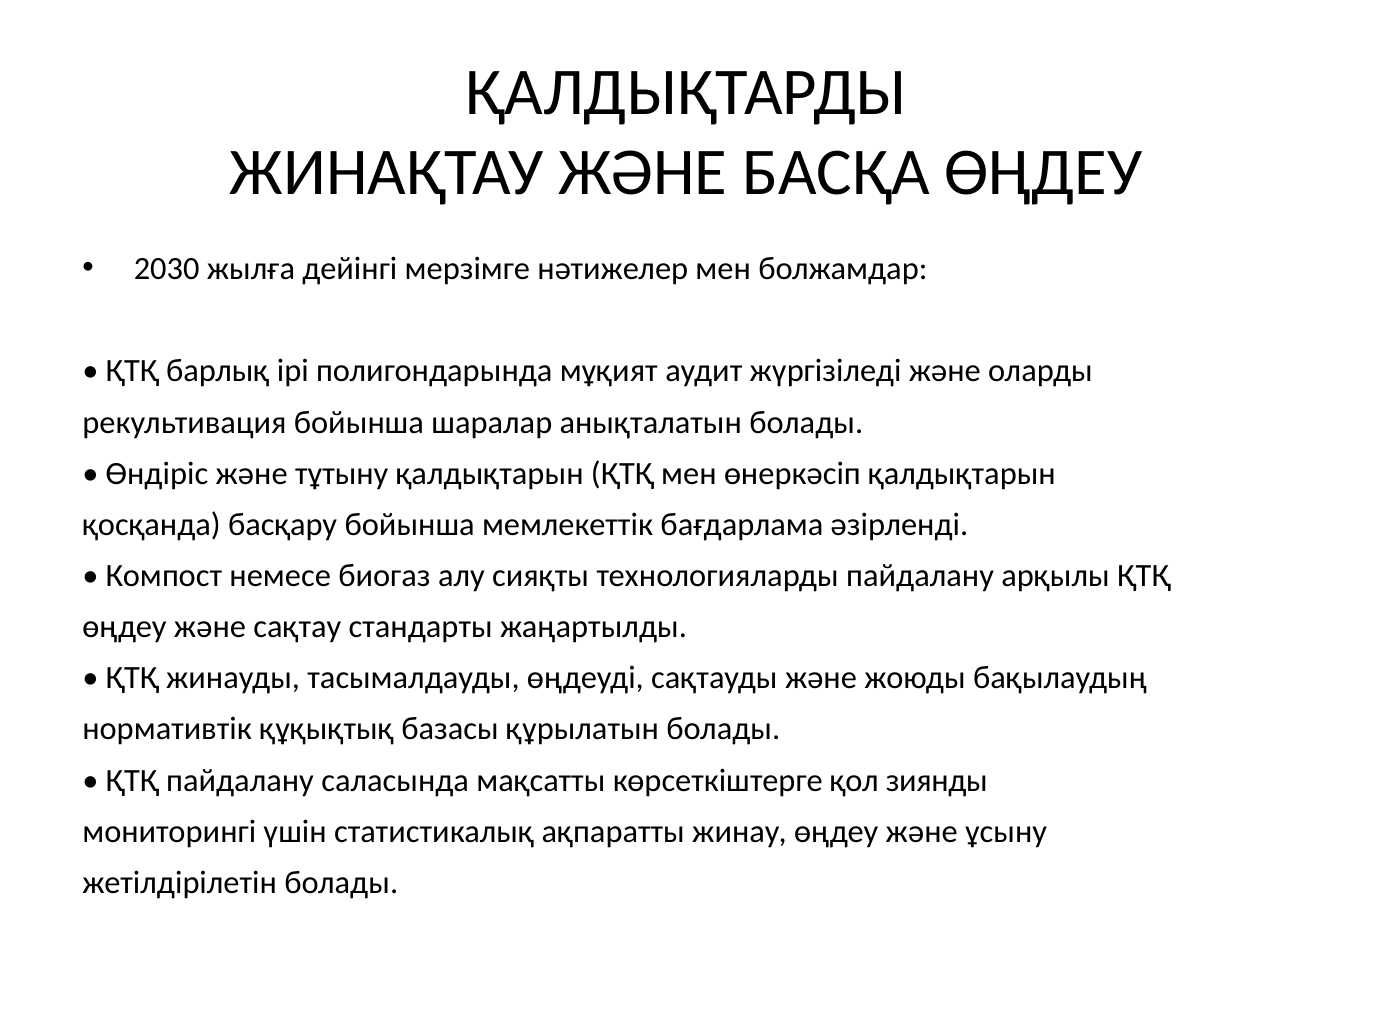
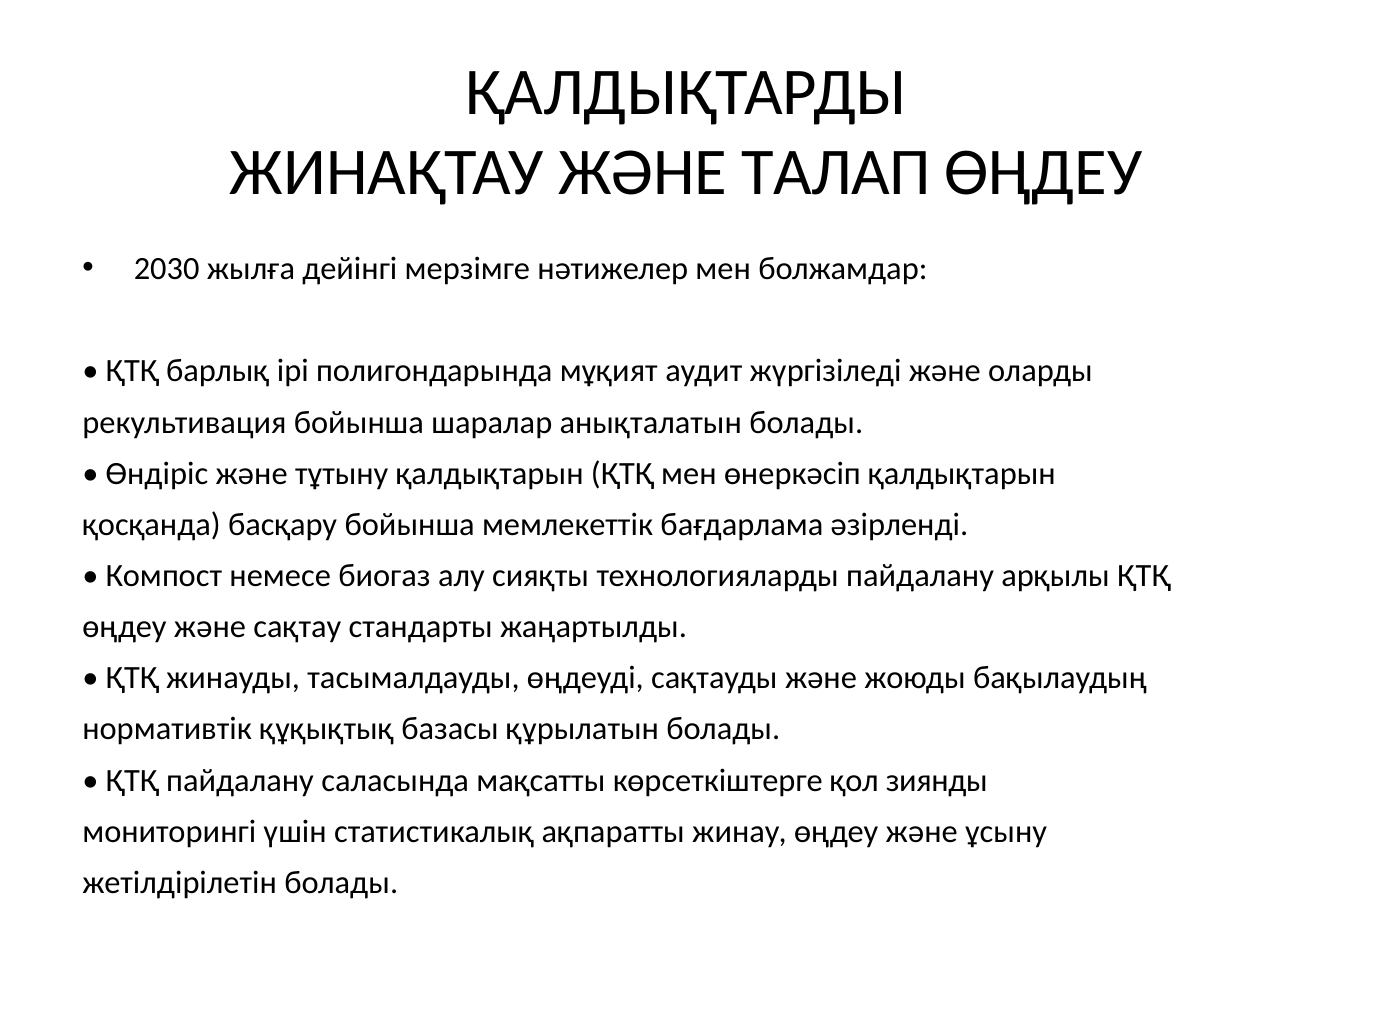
БАСҚА: БАСҚА -> ТАЛАП (836, 173)
